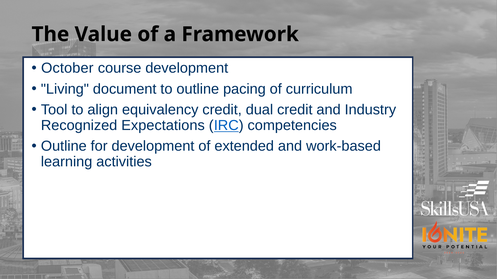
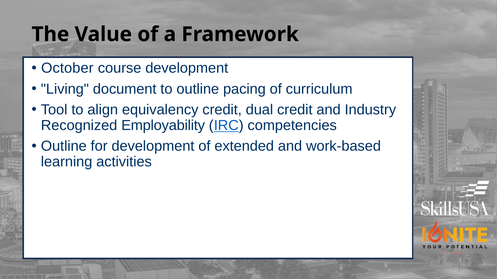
Expectations: Expectations -> Employability (163, 126)
